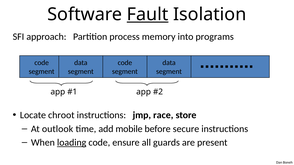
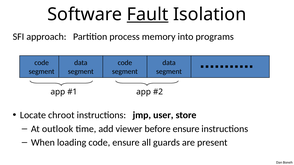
race: race -> user (163, 115)
mobile: mobile -> viewer (129, 129)
before secure: secure -> ensure (186, 129)
loading underline: present -> none (72, 143)
